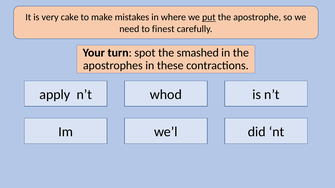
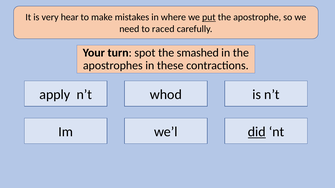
cake: cake -> hear (70, 17)
finest: finest -> raced (163, 29)
did underline: none -> present (257, 132)
